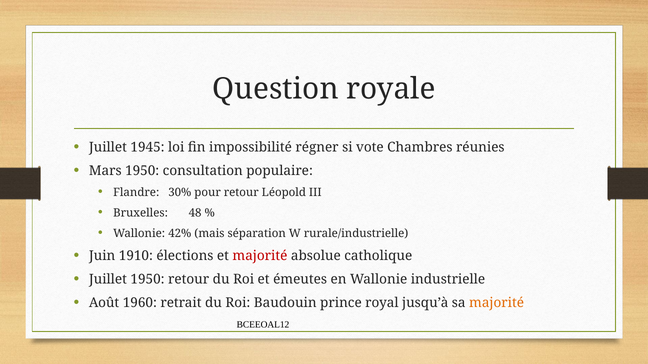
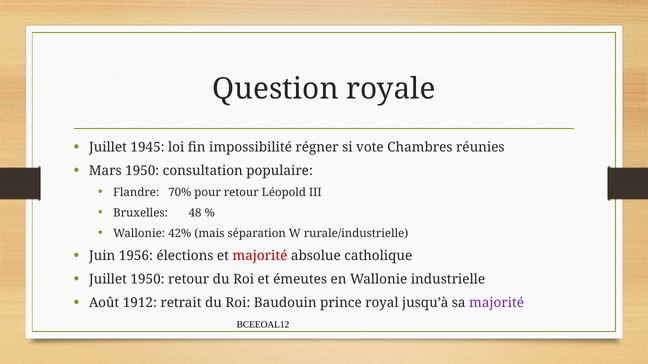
30%: 30% -> 70% (180, 192)
1910: 1910 -> 1956 (136, 256)
1960: 1960 -> 1912 (140, 303)
majorité colour: orange -> purple (497, 303)
